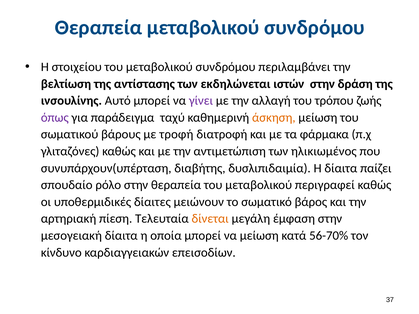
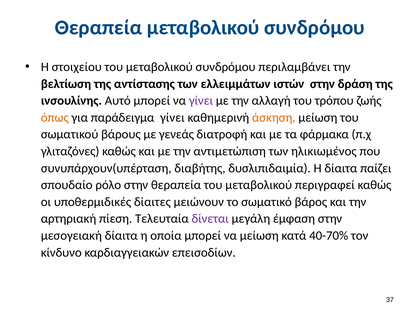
εκδηλώνεται: εκδηλώνεται -> ελλειμμάτων (236, 84)
όπως colour: purple -> orange (55, 118)
παράδειγμα ταχύ: ταχύ -> γίνει (172, 118)
τροφή: τροφή -> γενεάς (176, 135)
δίνεται colour: orange -> purple (210, 219)
56-70%: 56-70% -> 40-70% (329, 236)
